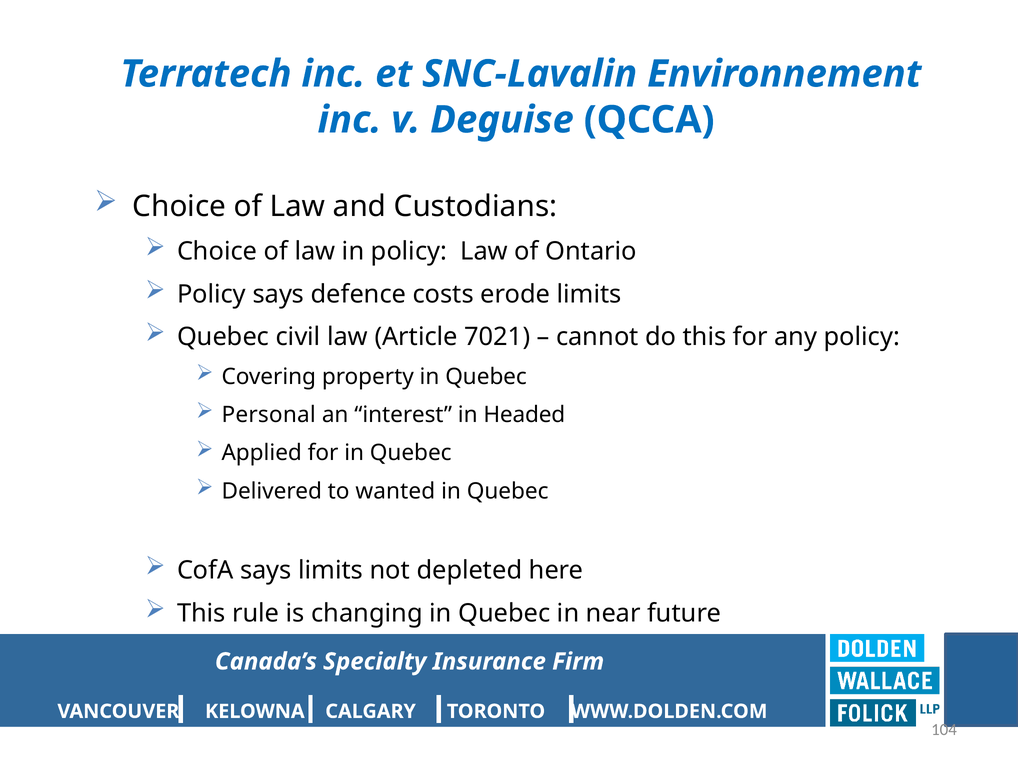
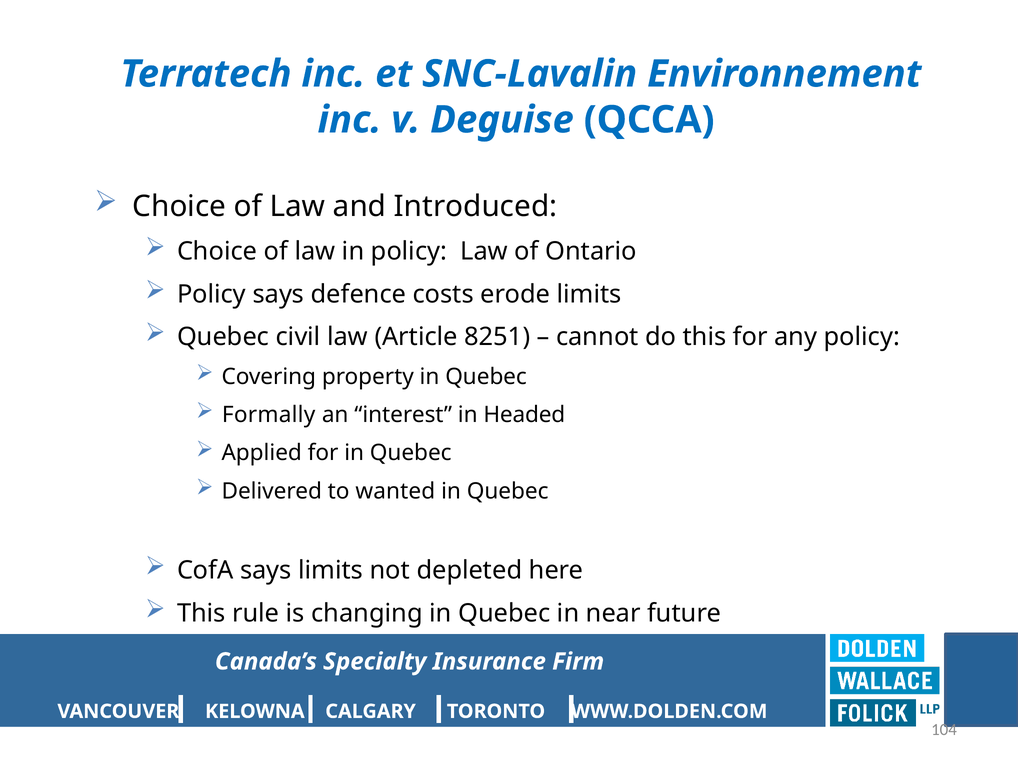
Custodians: Custodians -> Introduced (476, 206)
7021: 7021 -> 8251 (497, 337)
Personal: Personal -> Formally (269, 415)
